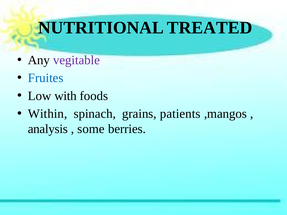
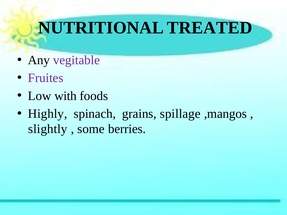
Fruites colour: blue -> purple (46, 78)
Within: Within -> Highly (48, 114)
patients: patients -> spillage (180, 114)
analysis: analysis -> slightly (48, 129)
